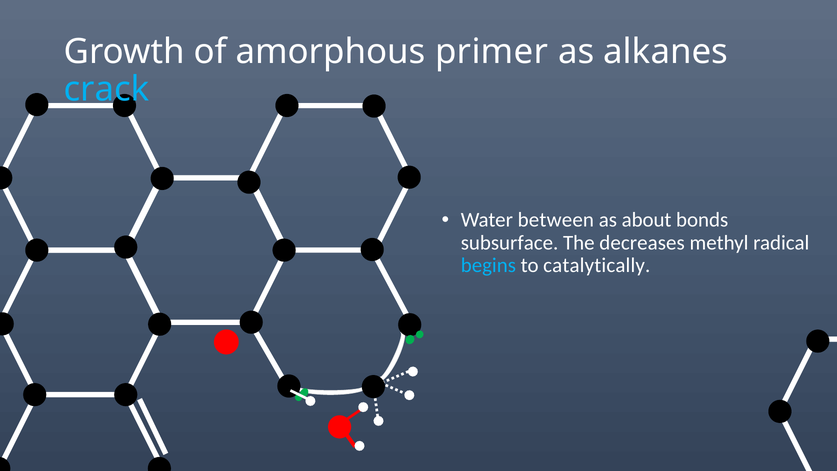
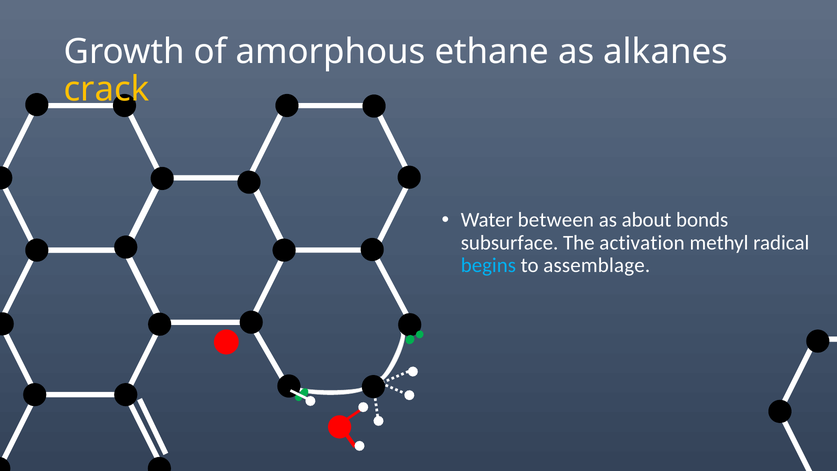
primer: primer -> ethane (492, 51)
crack colour: light blue -> yellow (107, 89)
decreases: decreases -> activation (642, 243)
catalytically: catalytically -> assemblage (597, 265)
